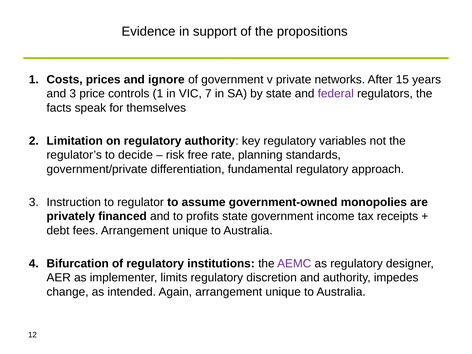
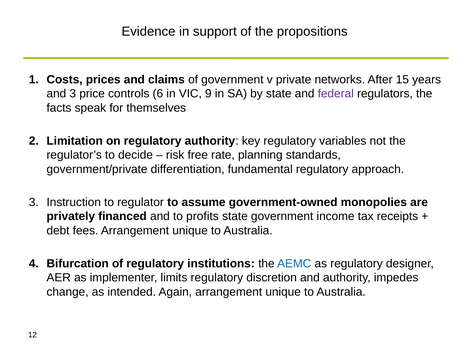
ignore: ignore -> claims (166, 79)
controls 1: 1 -> 6 (158, 94)
7: 7 -> 9 (208, 94)
AEMC colour: purple -> blue (294, 264)
